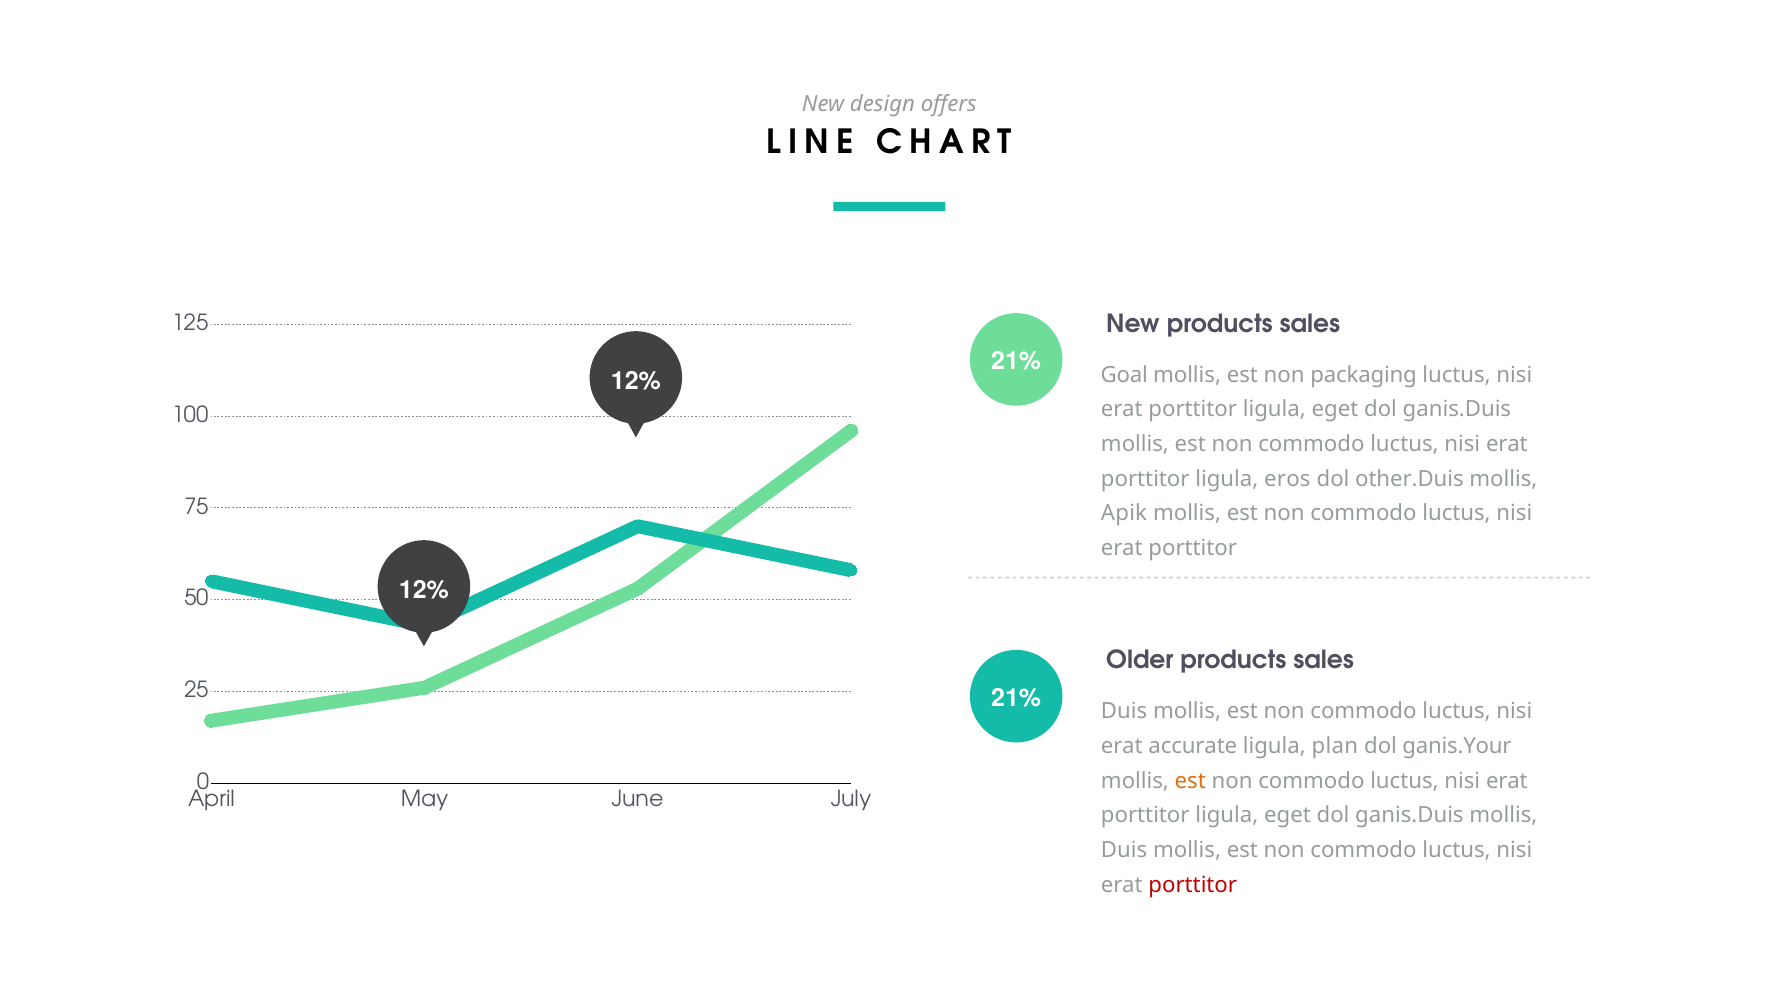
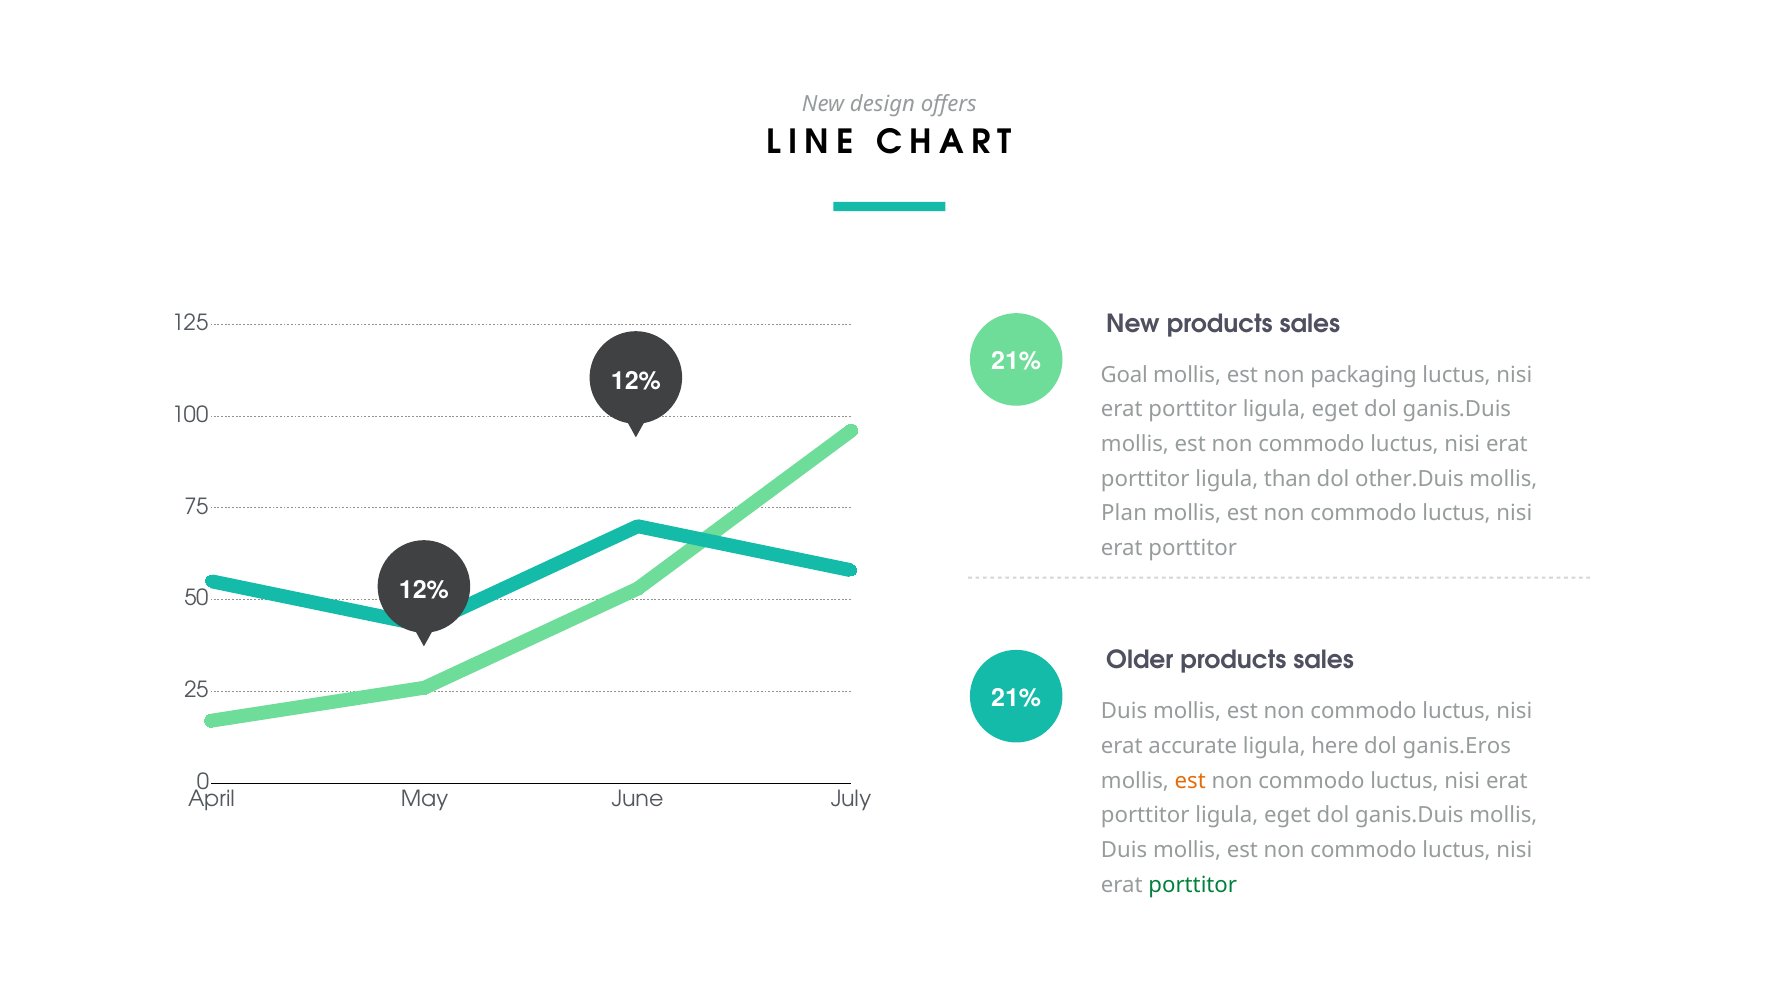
eros: eros -> than (1288, 478)
Apik: Apik -> Plan (1124, 513)
plan: plan -> here (1335, 746)
ganis.Your: ganis.Your -> ganis.Eros (1457, 746)
porttitor colour: red -> green (1193, 884)
